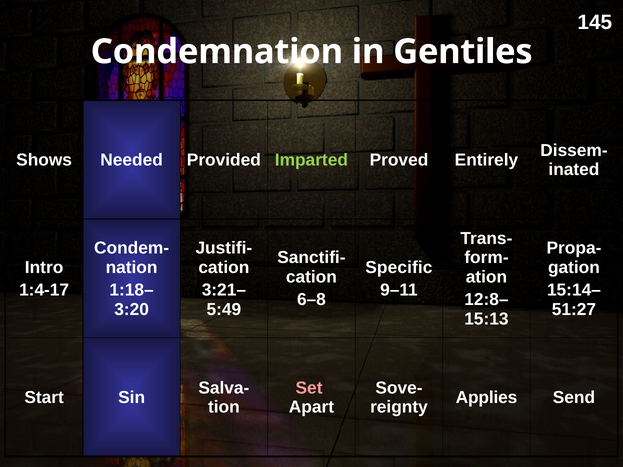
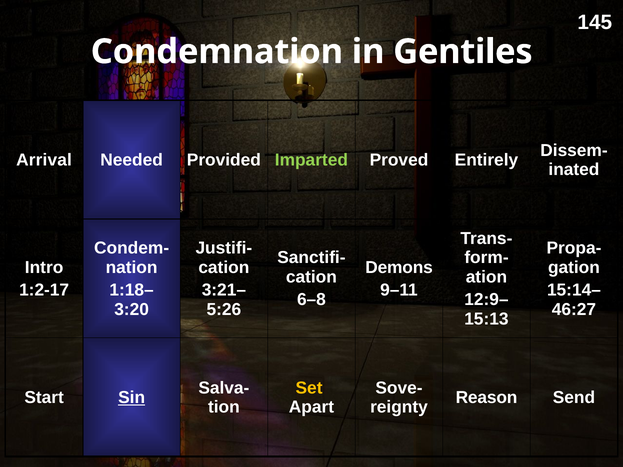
Shows: Shows -> Arrival (44, 160)
Specific: Specific -> Demons (399, 267)
1:4-17: 1:4-17 -> 1:2-17 (44, 290)
12:8–: 12:8– -> 12:9– (486, 300)
5:49: 5:49 -> 5:26 (224, 310)
51:27: 51:27 -> 46:27 (574, 310)
Set colour: pink -> yellow (309, 388)
Sin underline: none -> present (132, 398)
Applies: Applies -> Reason (487, 398)
